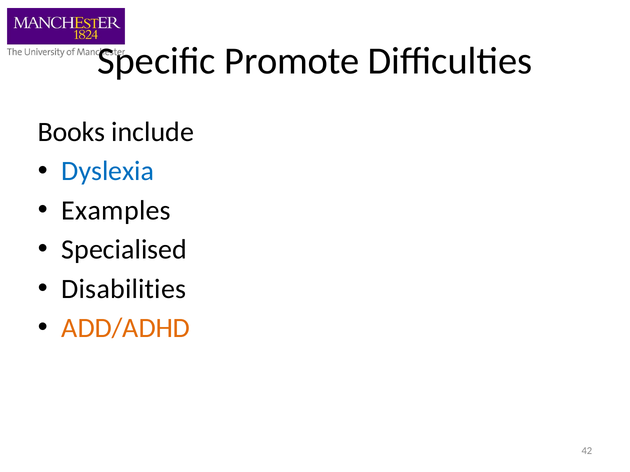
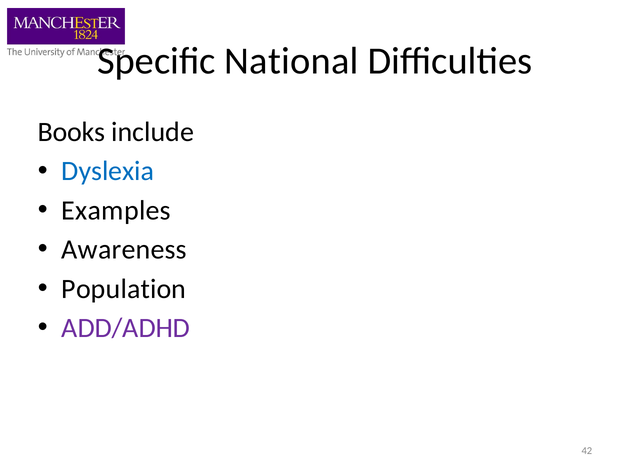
Promote: Promote -> National (292, 61)
Specialised: Specialised -> Awareness (124, 250)
Disabilities: Disabilities -> Population (124, 289)
ADD/ADHD colour: orange -> purple (126, 328)
